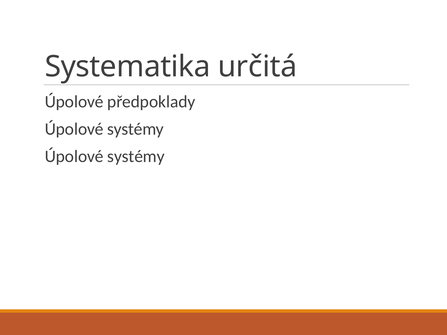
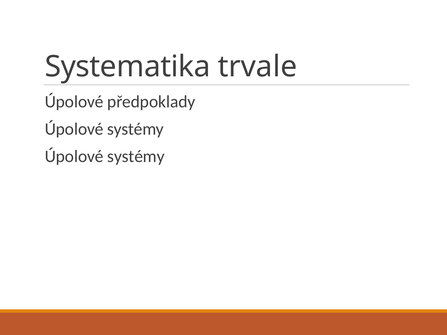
určitá: určitá -> trvale (257, 67)
